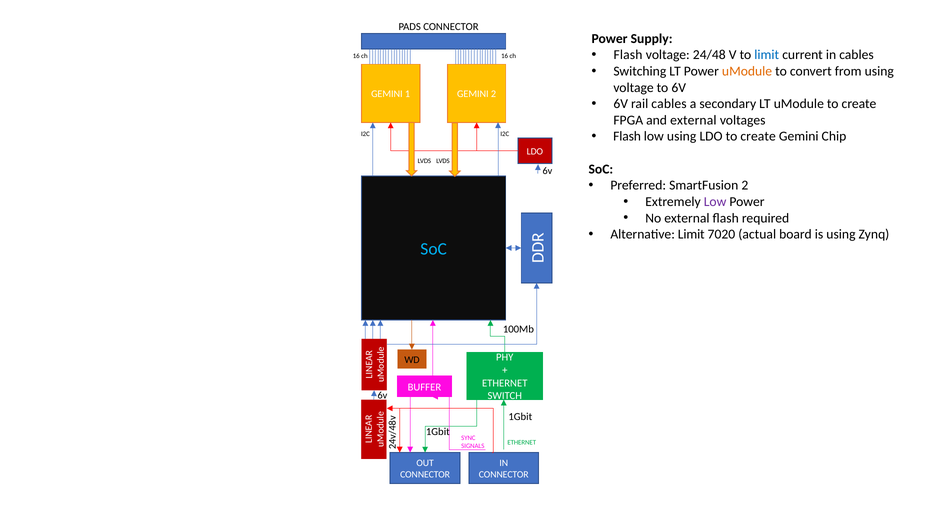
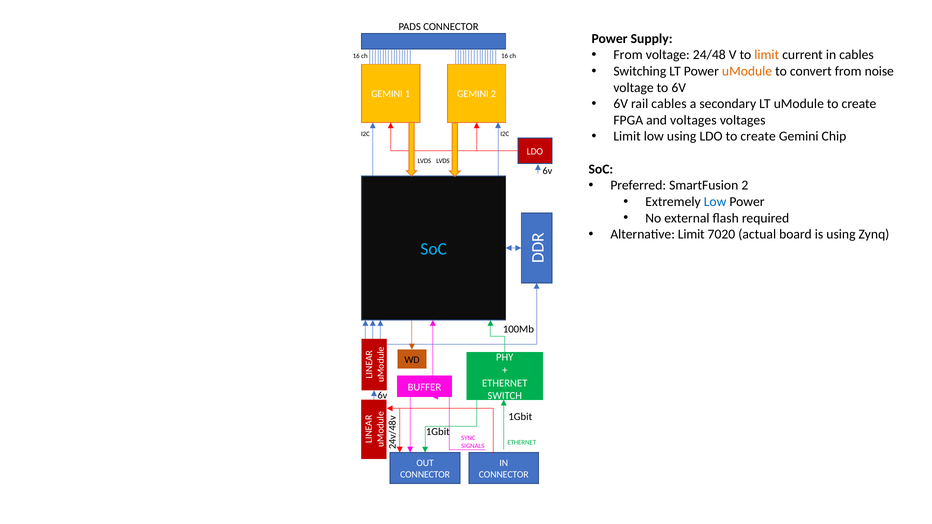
Flash: Flash -> From (628, 55)
limit colour: blue -> orange (767, 55)
from using: using -> noise (879, 71)
and external: external -> voltages (693, 120)
Flash: Flash -> Limit (627, 137)
Low colour: purple -> blue (715, 202)
